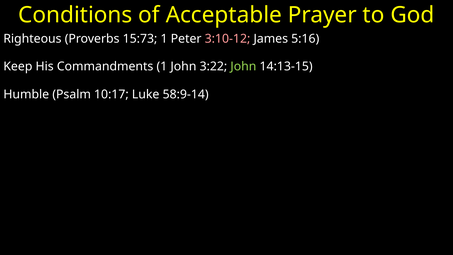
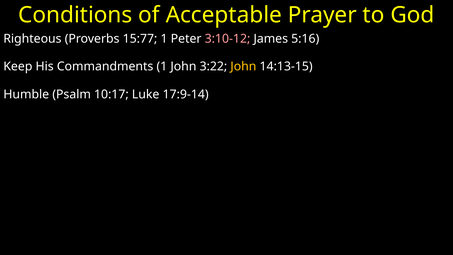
15:73: 15:73 -> 15:77 (140, 39)
John colour: light green -> yellow (243, 67)
58:9-14: 58:9-14 -> 17:9-14 (186, 94)
